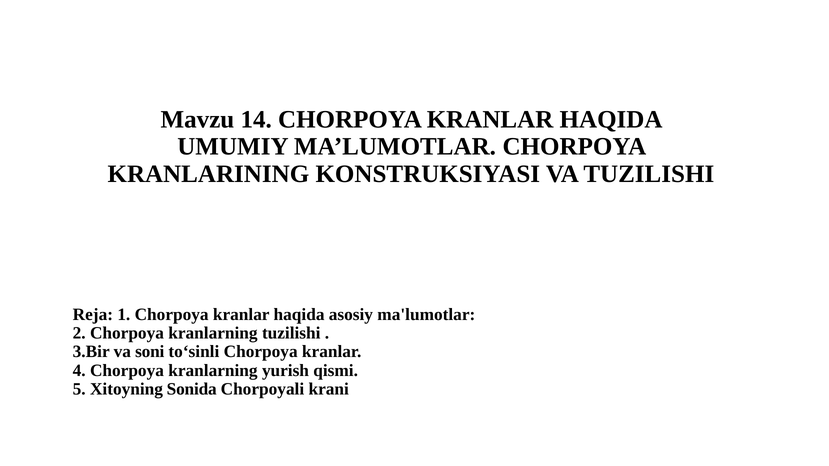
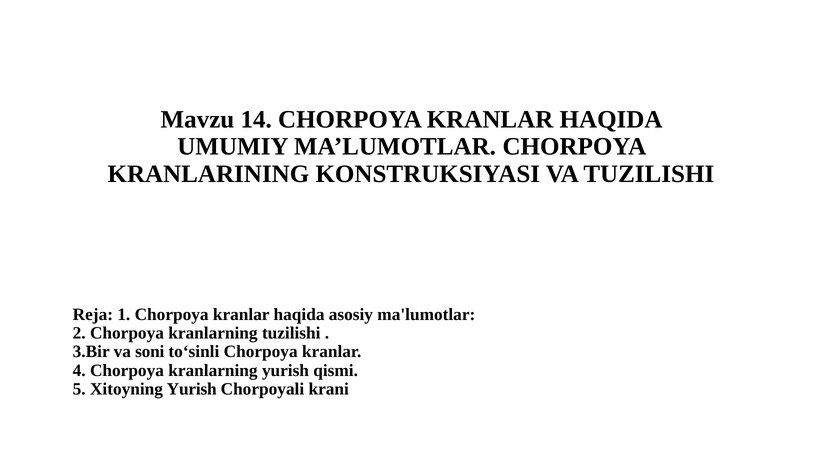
Xitoyning Sonida: Sonida -> Yurish (192, 389)
